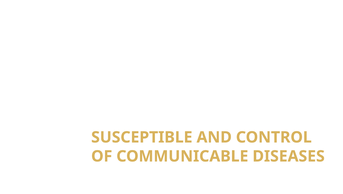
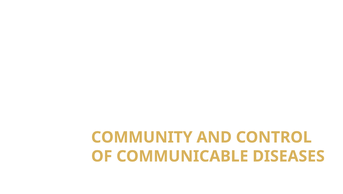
SUSCEPTIBLE: SUSCEPTIBLE -> COMMUNITY (142, 137)
